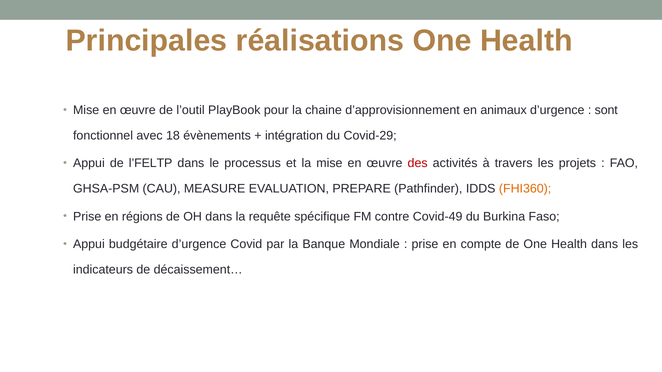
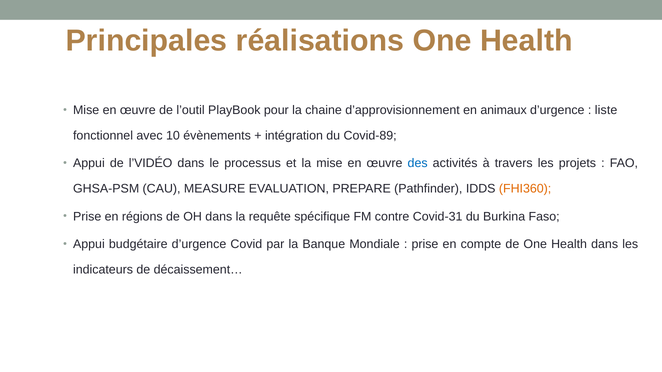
sont: sont -> liste (606, 110)
18: 18 -> 10 (173, 136)
Covid-29: Covid-29 -> Covid-89 (370, 136)
l’FELTP: l’FELTP -> l’VIDÉO (151, 164)
des colour: red -> blue (418, 164)
Covid-49: Covid-49 -> Covid-31 (438, 217)
